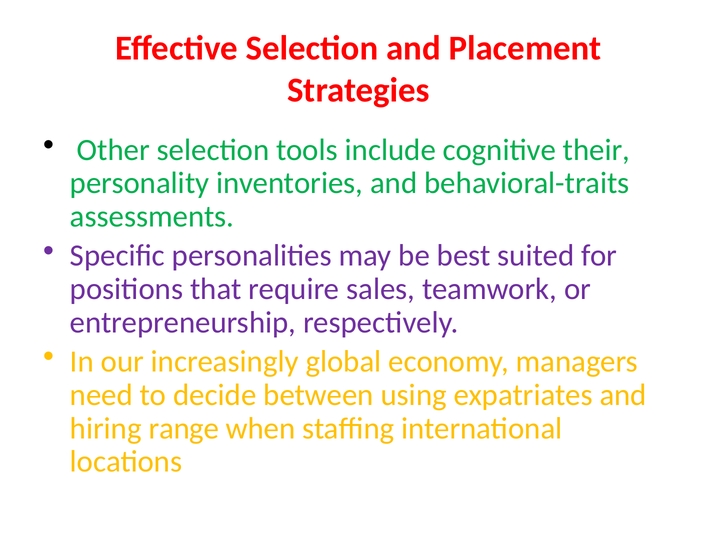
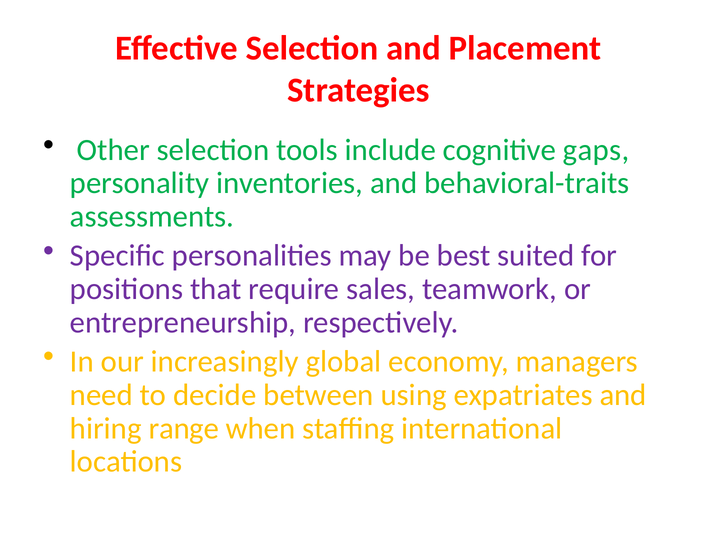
their: their -> gaps (596, 150)
